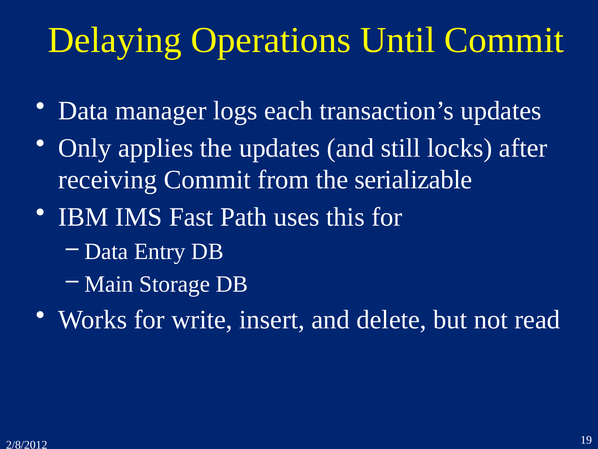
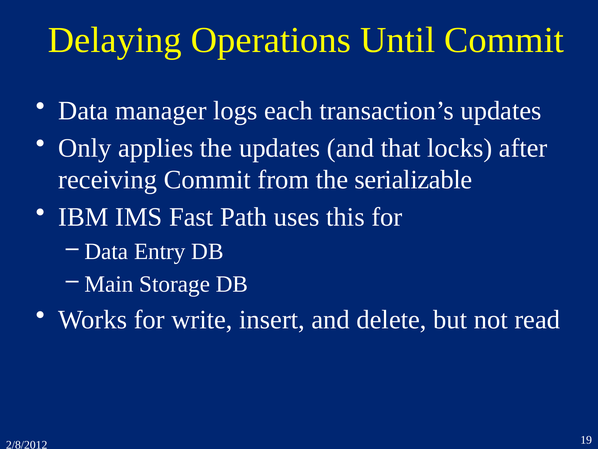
still: still -> that (401, 148)
